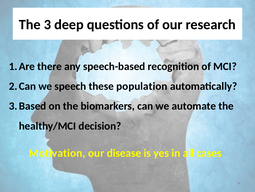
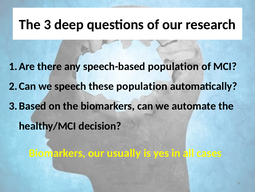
speech-based recognition: recognition -> population (173, 66)
Motivation: Motivation -> Biomarkers (57, 153)
disease: disease -> usually (124, 153)
